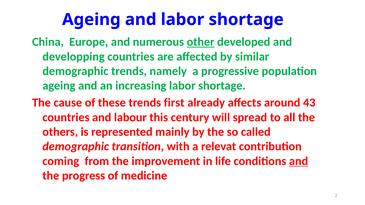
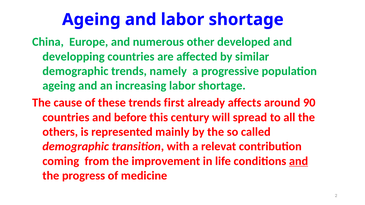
other underline: present -> none (201, 42)
43: 43 -> 90 (309, 103)
labour: labour -> before (130, 117)
